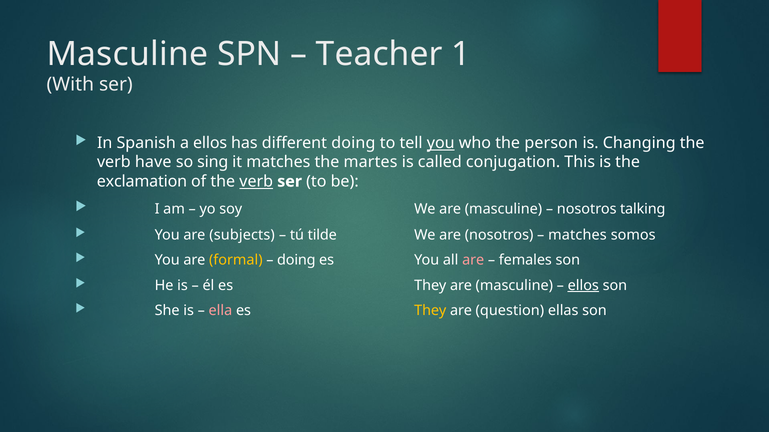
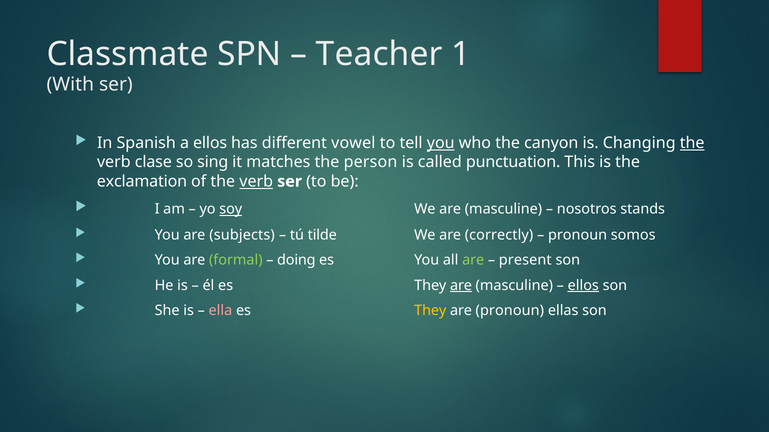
Masculine: Masculine -> Classmate (128, 54)
different doing: doing -> vowel (353, 143)
person: person -> canyon (551, 143)
the underline: none -> present (692, 143)
have: have -> clase (153, 162)
martes: martes -> person (371, 162)
conjugation: conjugation -> punctuation (513, 162)
soy underline: none -> present (231, 209)
talking: talking -> stands (643, 209)
are nosotros: nosotros -> correctly (499, 235)
matches: matches -> pronoun (578, 235)
formal colour: yellow -> light green (236, 260)
are colour: pink -> light green (473, 260)
females: females -> present (525, 260)
are underline: none -> present (461, 286)
are question: question -> pronoun (510, 311)
